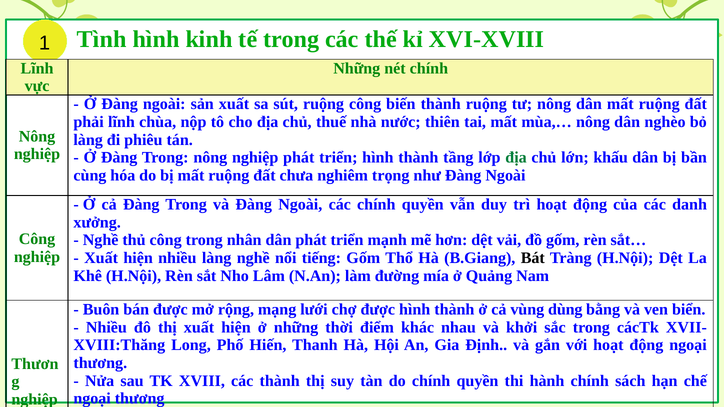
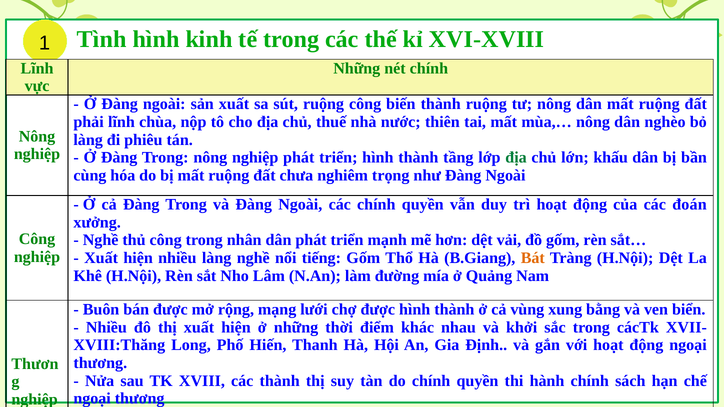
danh: danh -> đoán (689, 205)
Bát colour: black -> orange (533, 258)
dùng: dùng -> xung (565, 310)
